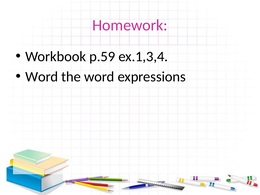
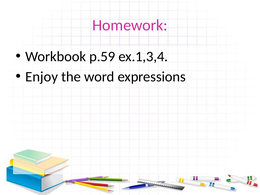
Word: Word -> Enjoy (42, 77)
